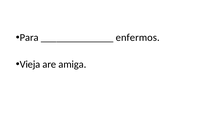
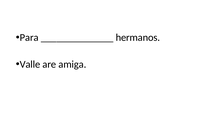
enfermos: enfermos -> hermanos (138, 37)
Vieja: Vieja -> Valle (30, 64)
